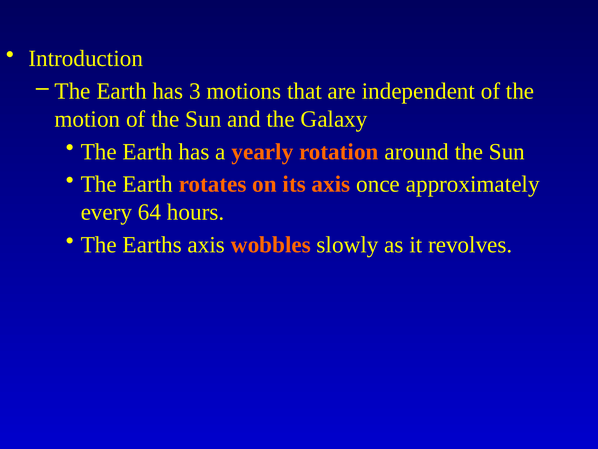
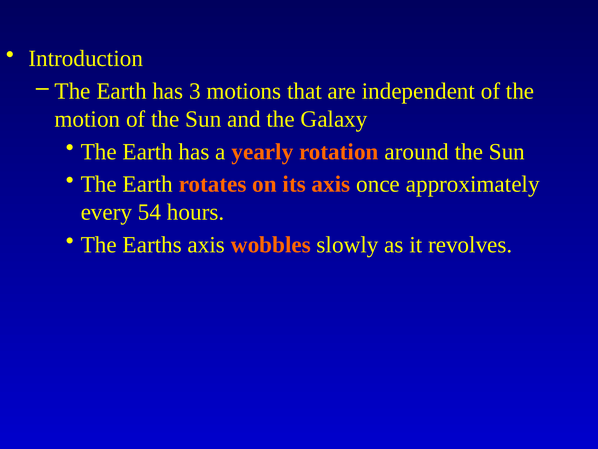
64: 64 -> 54 (150, 212)
